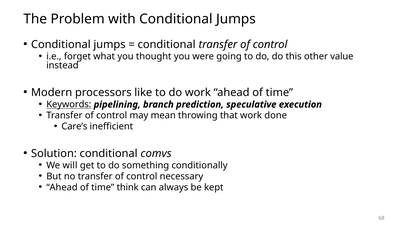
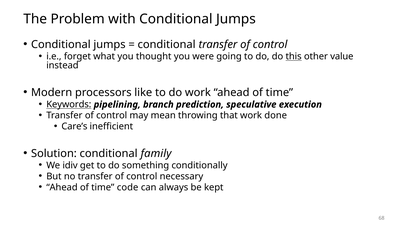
this underline: none -> present (294, 57)
comvs: comvs -> family (156, 154)
will: will -> idiv (70, 166)
think: think -> code (128, 188)
